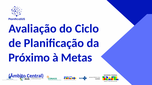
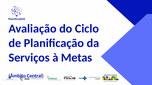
Próximo: Próximo -> Serviços (29, 58)
